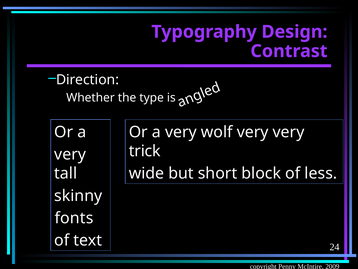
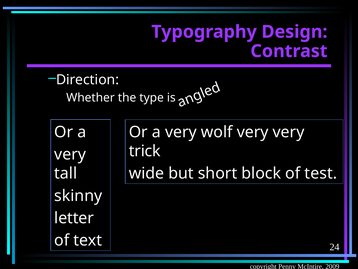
less: less -> test (321, 173)
fonts: fonts -> letter (74, 218)
